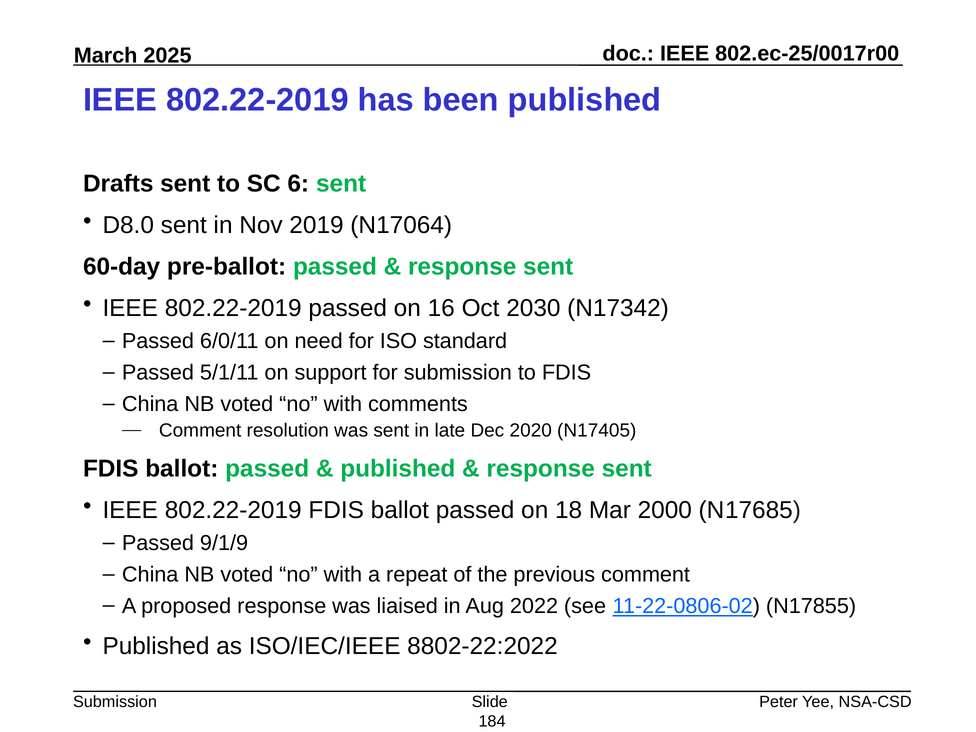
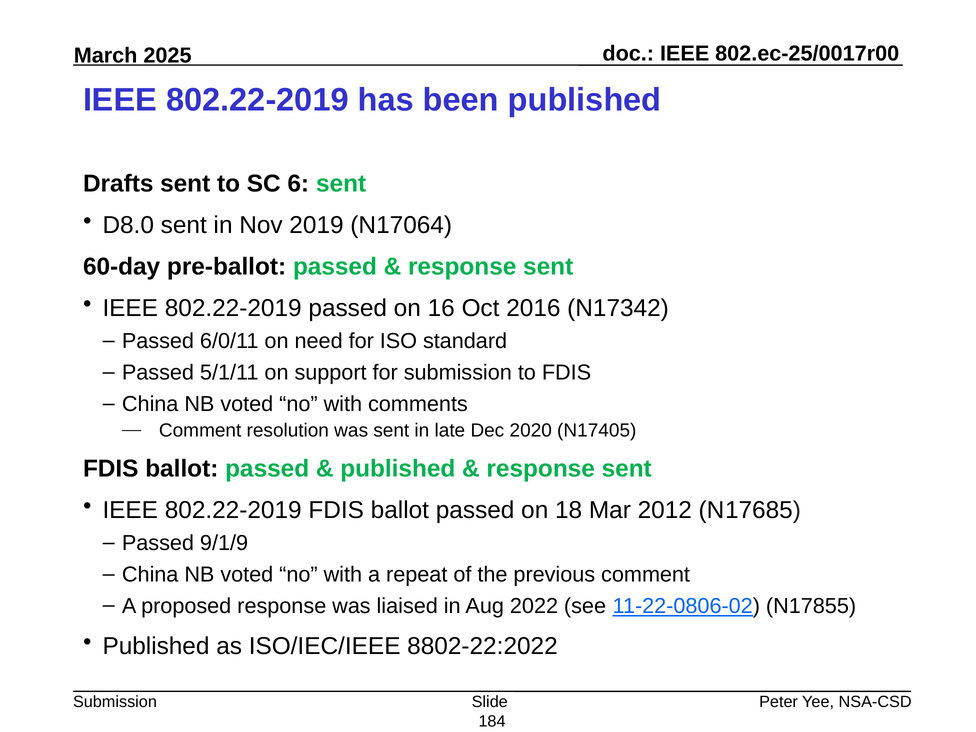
2030: 2030 -> 2016 (533, 308)
2000: 2000 -> 2012 (665, 510)
